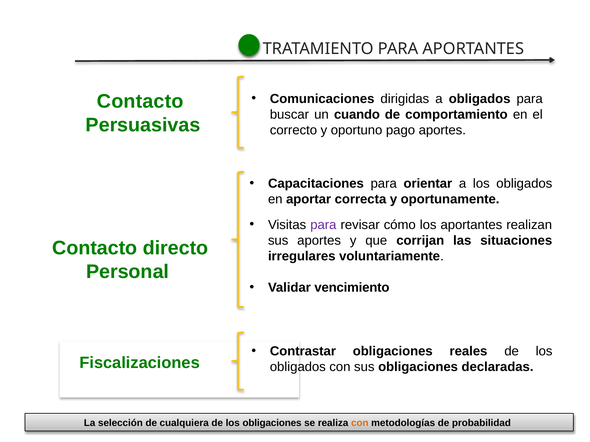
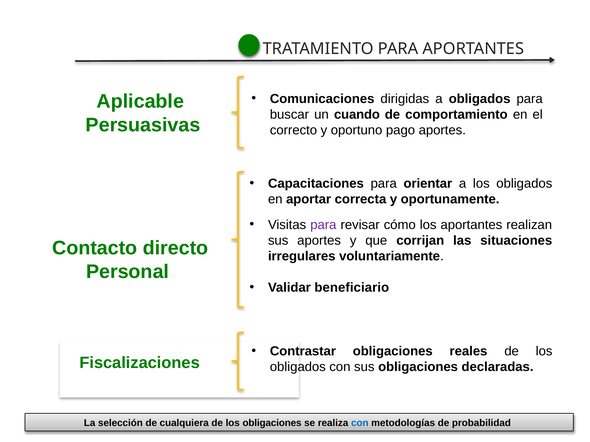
Contacto: Contacto -> Aplicable (140, 102)
vencimiento: vencimiento -> beneficiario (352, 288)
con colour: orange -> blue (360, 423)
